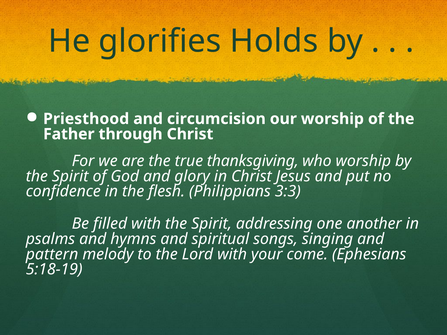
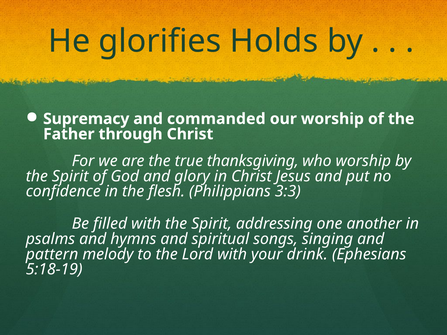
Priesthood: Priesthood -> Supremacy (86, 119)
circumcision: circumcision -> commanded (216, 119)
come: come -> drink (307, 254)
